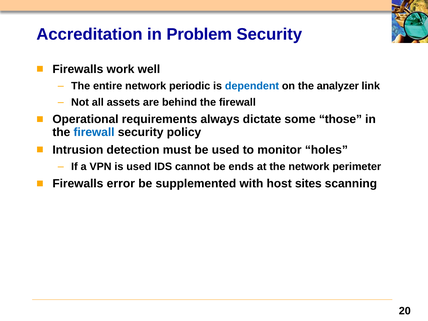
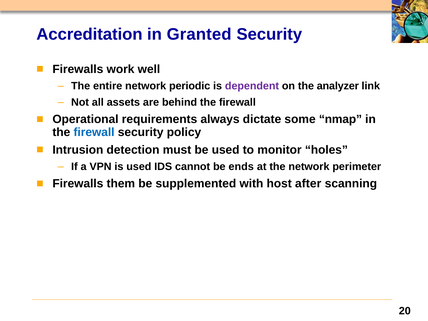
Problem: Problem -> Granted (199, 34)
dependent colour: blue -> purple (252, 86)
those: those -> nmap (340, 119)
error: error -> them (121, 184)
sites: sites -> after (308, 184)
